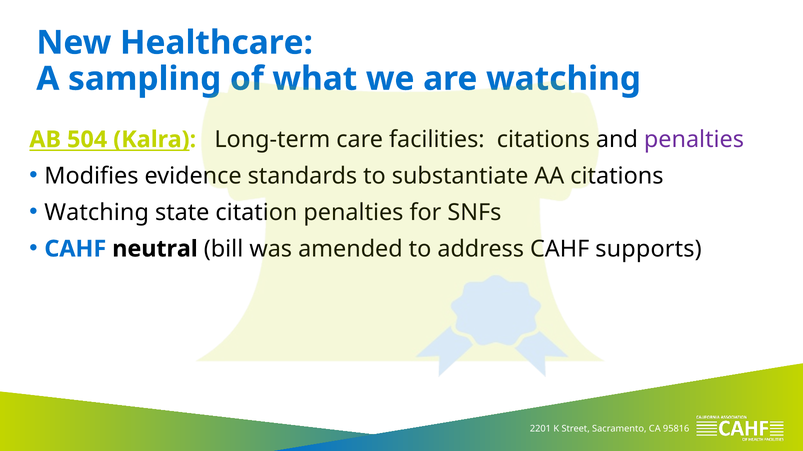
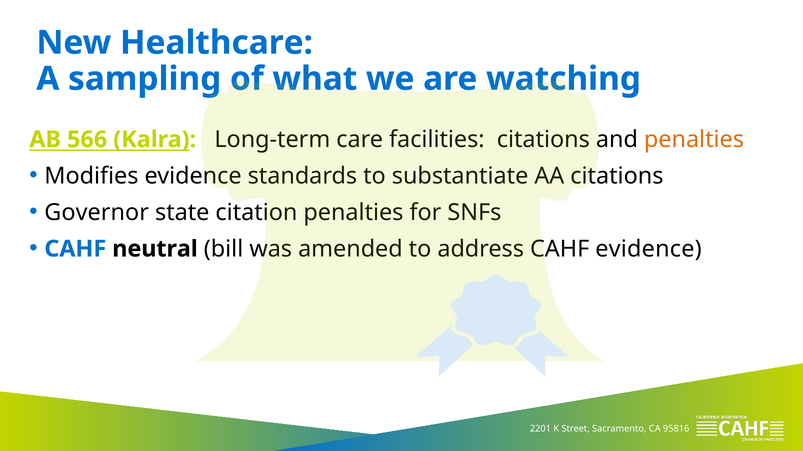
504: 504 -> 566 (87, 140)
penalties colour: purple -> orange (694, 140)
Watching: Watching -> Governor (97, 213)
supports: supports -> evidence (649, 249)
